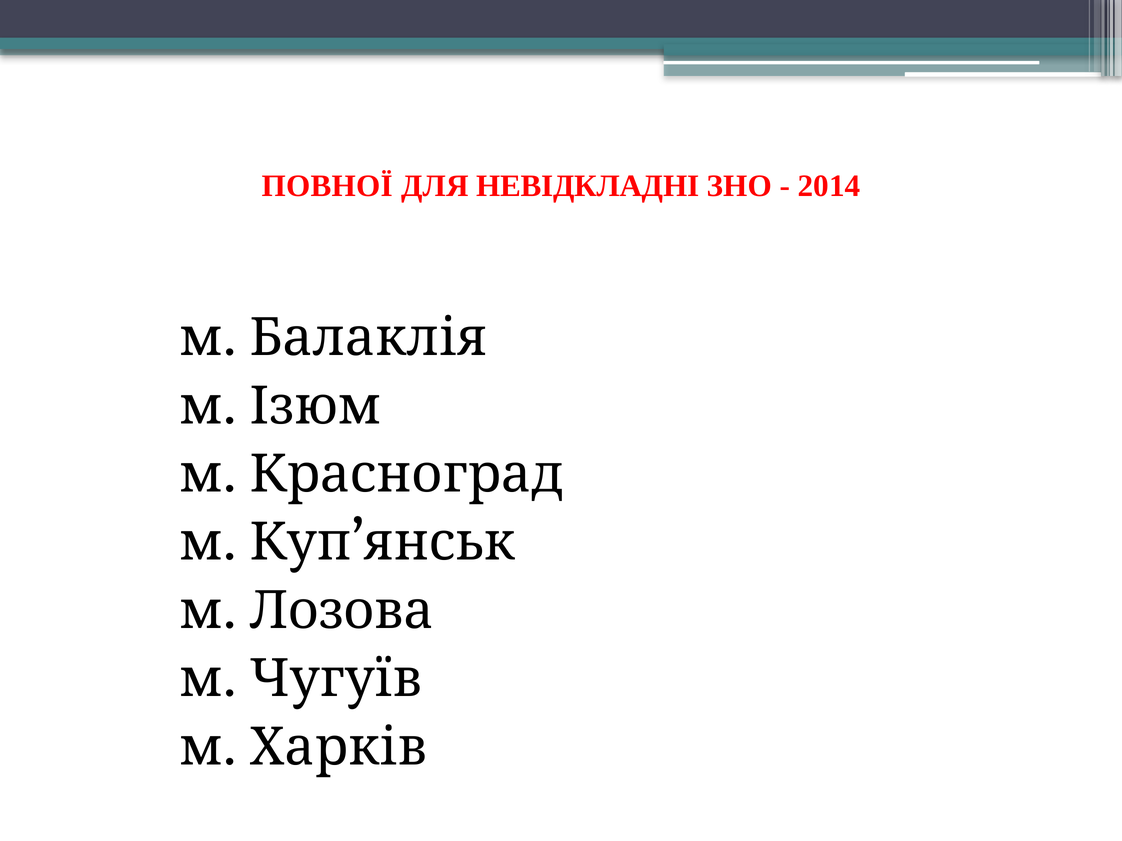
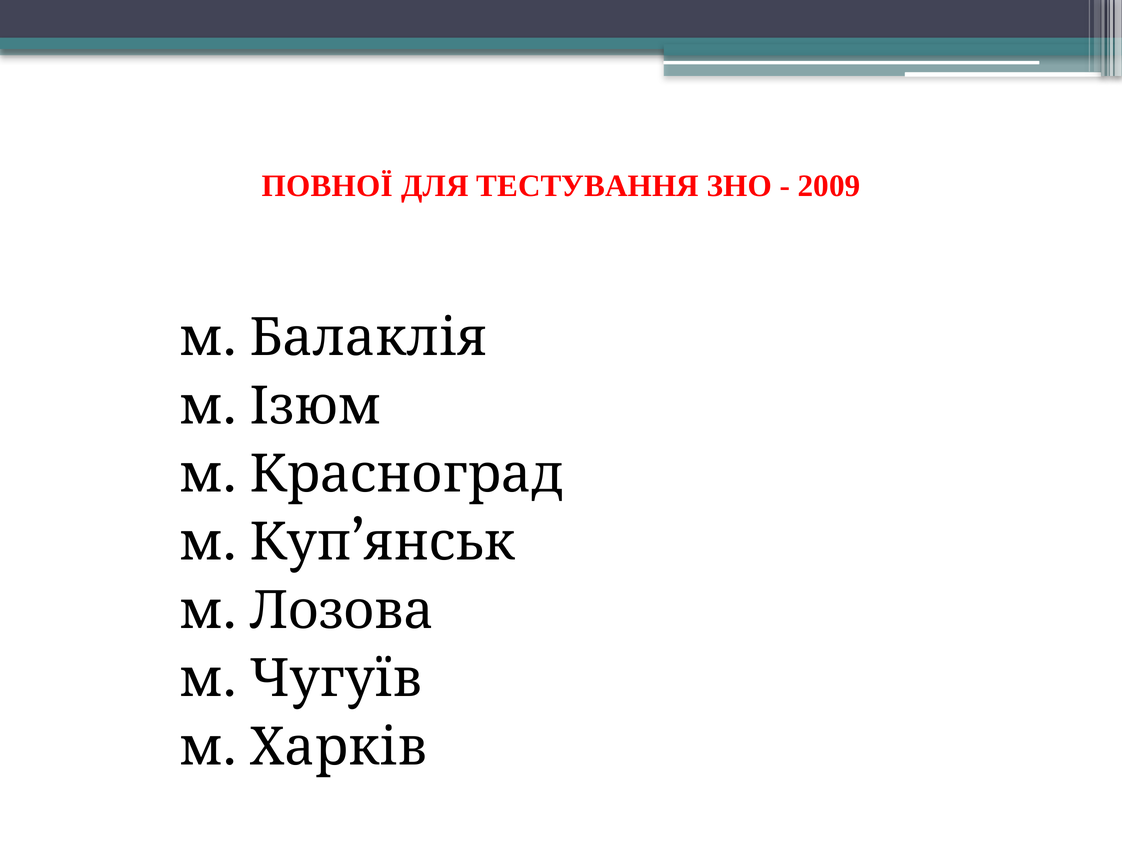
НЕВІДКЛАДНІ: НЕВІДКЛАДНІ -> ТЕСТУВАННЯ (588, 186)
2014: 2014 -> 2009 (829, 186)
